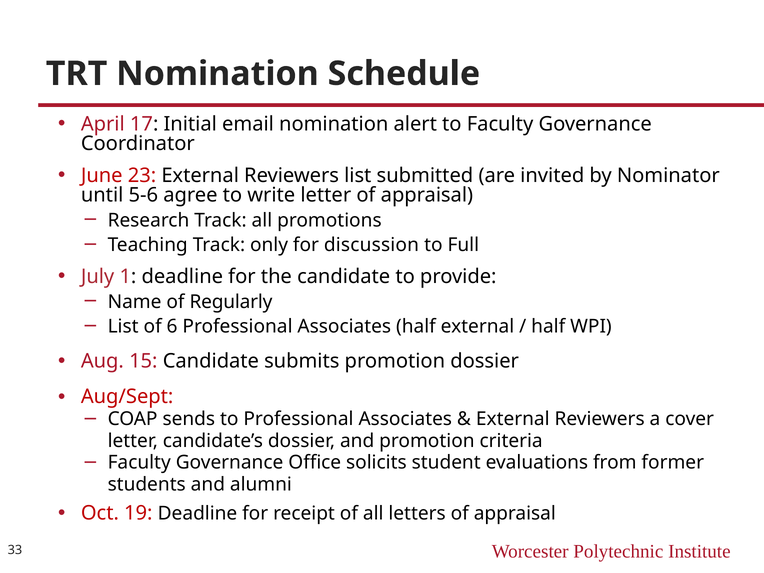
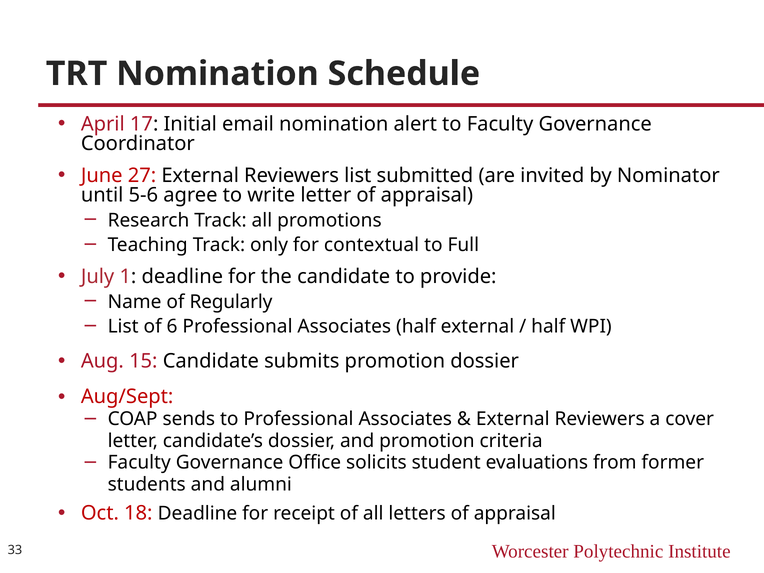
23: 23 -> 27 (142, 176)
discussion: discussion -> contextual (372, 245)
19: 19 -> 18 (138, 513)
